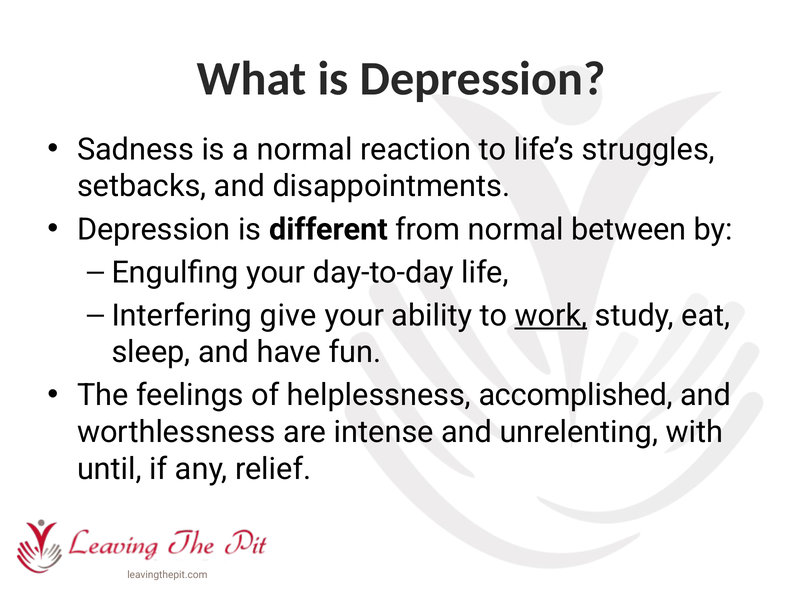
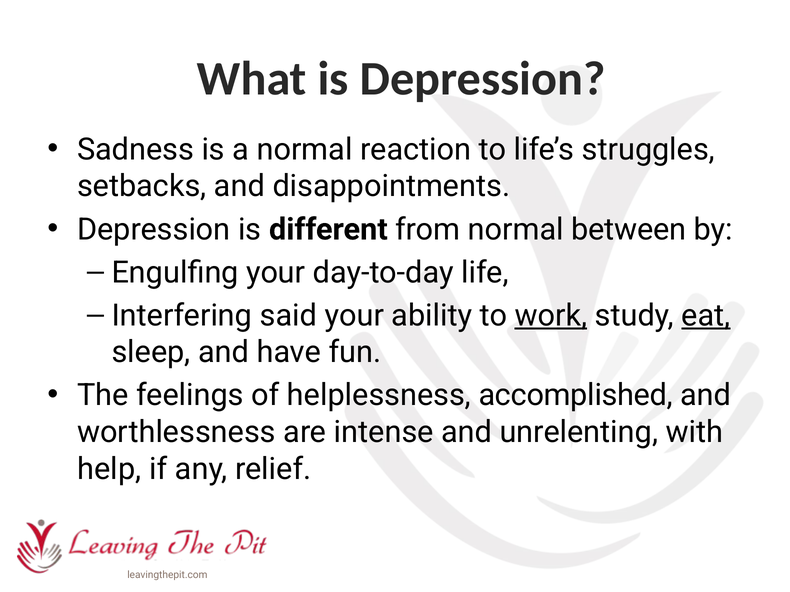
give: give -> said (289, 316)
eat underline: none -> present (706, 316)
until: until -> help (109, 469)
